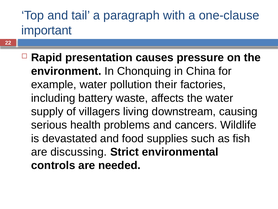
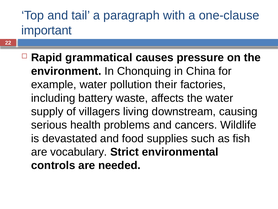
presentation: presentation -> grammatical (99, 58)
discussing: discussing -> vocabulary (79, 152)
